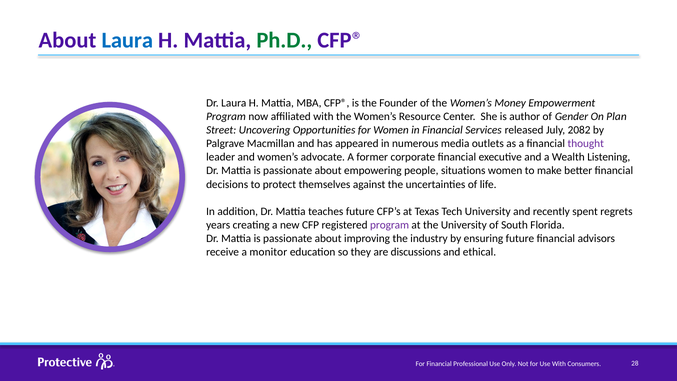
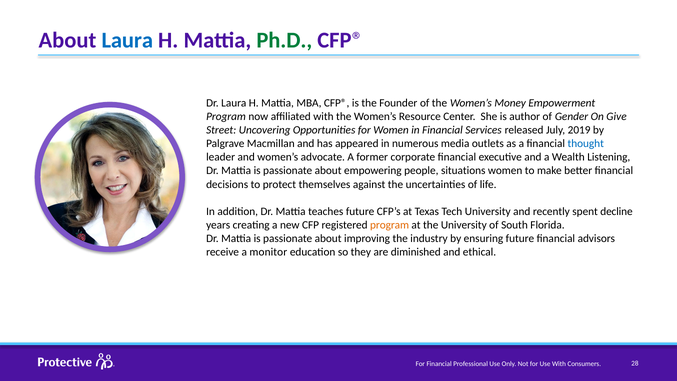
Plan: Plan -> Give (617, 117)
2082: 2082 -> 2019 (579, 130)
thought colour: purple -> blue (586, 144)
regrets: regrets -> decline (616, 211)
program colour: purple -> orange (390, 225)
discussions: discussions -> diminished (416, 252)
